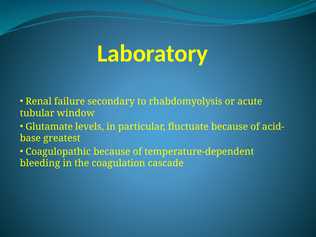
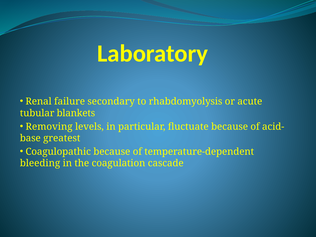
window: window -> blankets (76, 113)
Glutamate: Glutamate -> Removing (49, 127)
